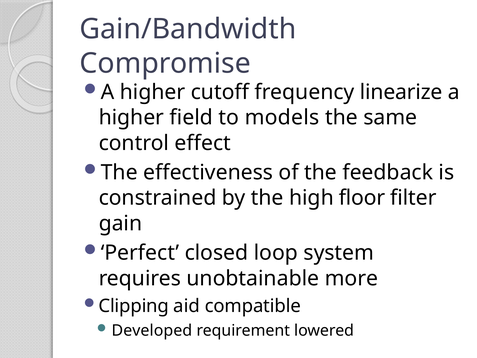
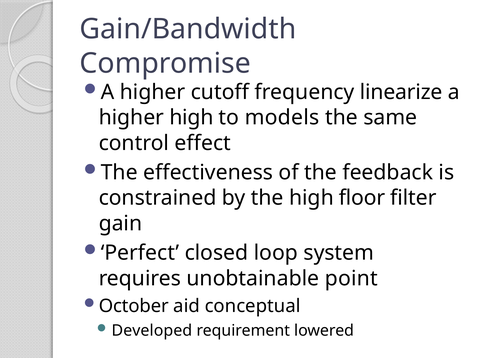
higher field: field -> high (191, 118)
more: more -> point (351, 278)
Clipping: Clipping -> October (134, 306)
compatible: compatible -> conceptual (253, 306)
